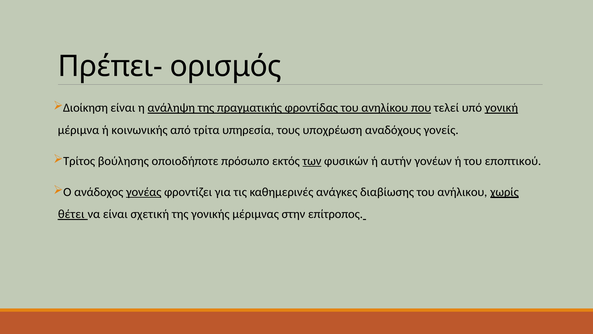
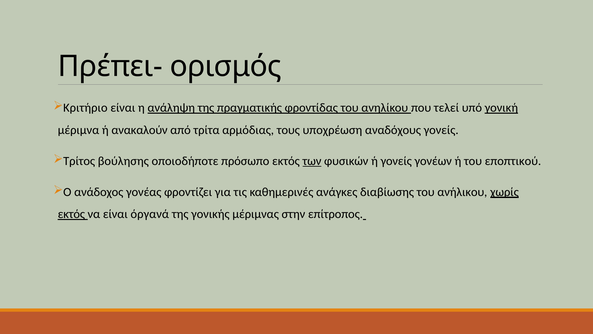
Διοίκηση: Διοίκηση -> Κριτήριο (85, 108)
που underline: present -> none (421, 108)
κοινωνικής: κοινωνικής -> ανακαλούν (140, 130)
υπηρεσία: υπηρεσία -> αρμόδιας (248, 130)
ή αυτήν: αυτήν -> γονείς (396, 161)
γονέας underline: present -> none (144, 192)
θέτει: θέτει -> εκτός (71, 214)
σχετική: σχετική -> όργανά (150, 214)
